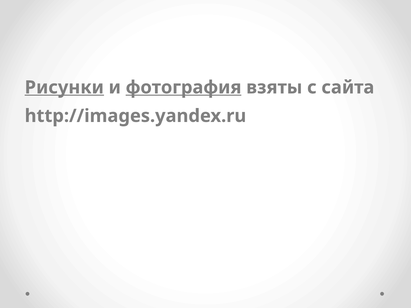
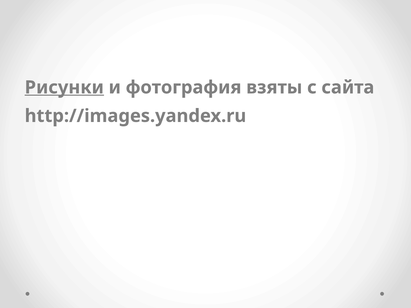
фотография underline: present -> none (184, 87)
